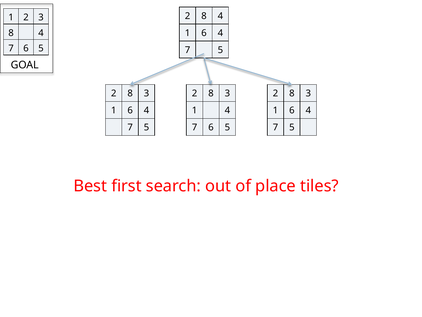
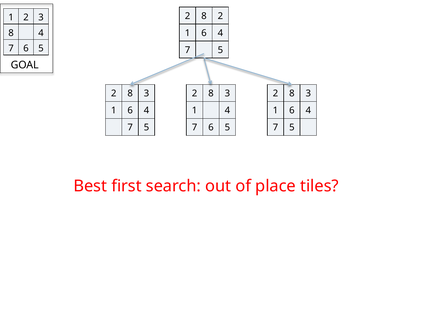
2 8 4: 4 -> 2 (220, 16)
